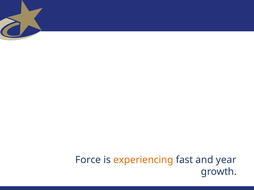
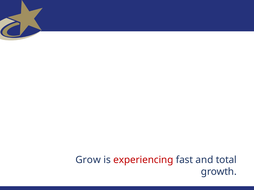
Force: Force -> Grow (88, 160)
experiencing colour: orange -> red (143, 160)
year: year -> total (226, 160)
